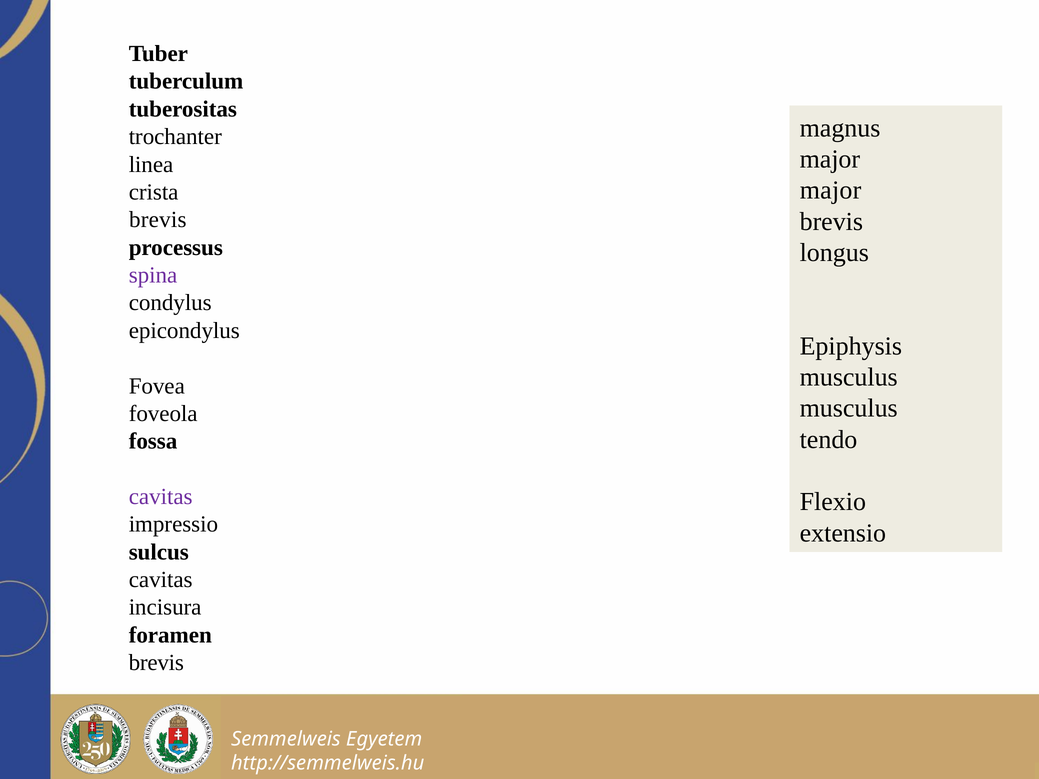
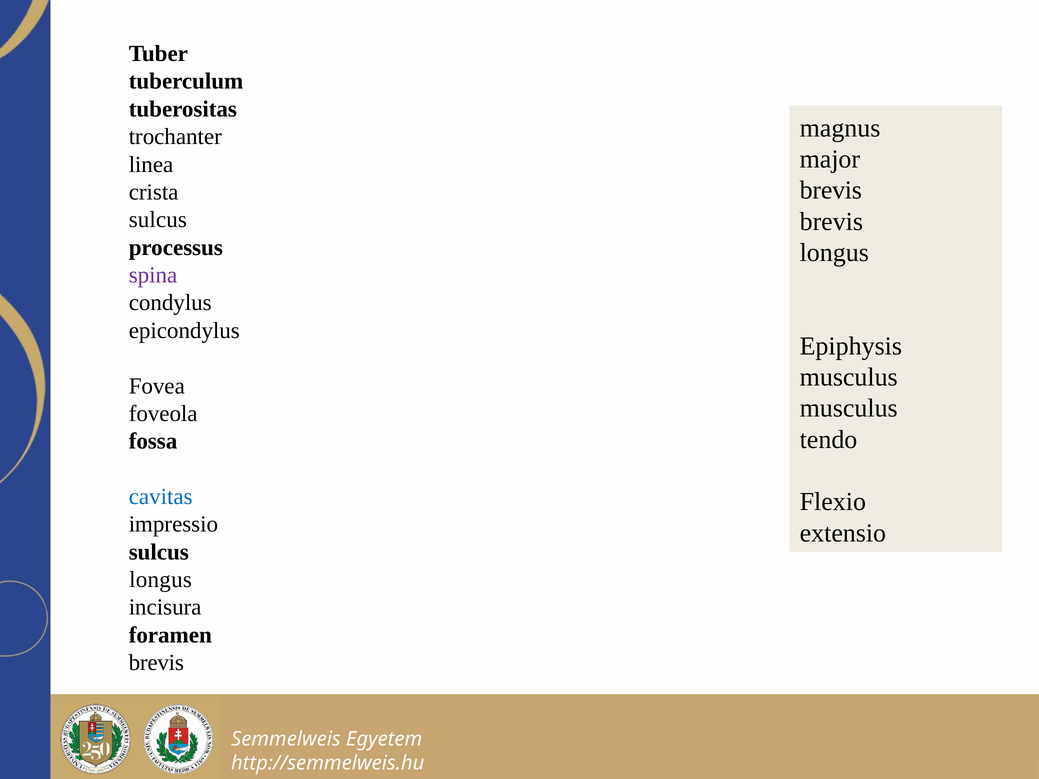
major: major -> brevis (831, 190)
brevis: brevis -> sulcus (158, 220)
cavitas colour: purple -> blue (161, 497)
cavitas: cavitas -> longus (161, 580)
